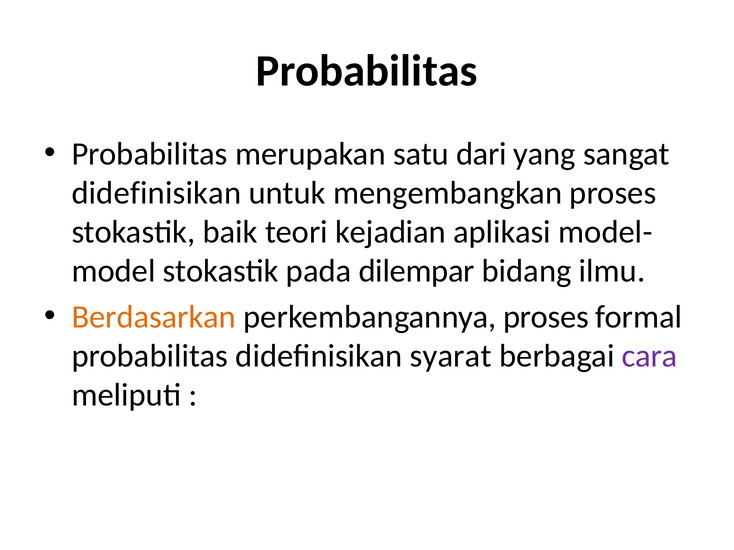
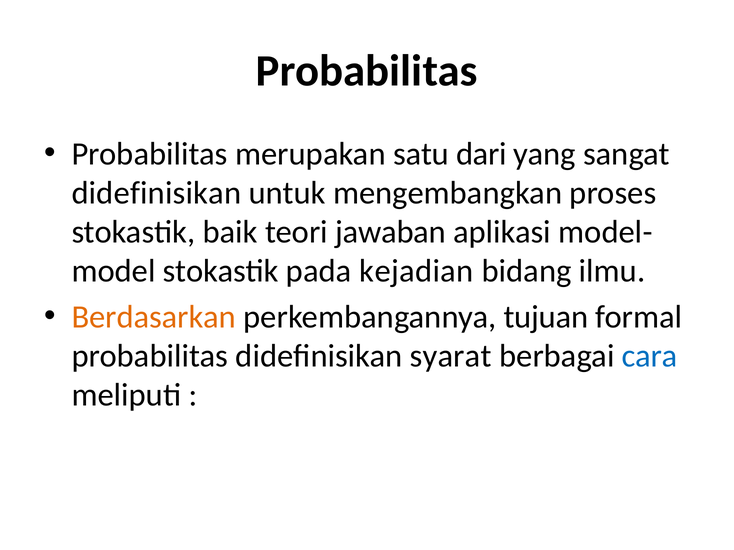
kejadian: kejadian -> jawaban (391, 232)
dilempar: dilempar -> kejadian (416, 271)
perkembangannya proses: proses -> tujuan (546, 317)
cara colour: purple -> blue (650, 356)
